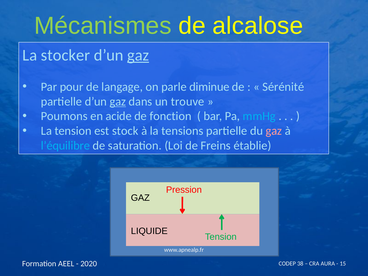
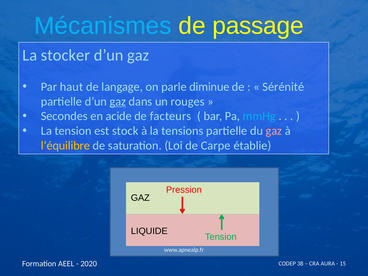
Mécanismes colour: light green -> light blue (103, 26)
alcalose: alcalose -> passage (258, 26)
gaz underline: present -> none (138, 55)
pour: pour -> haut (72, 87)
trouve: trouve -> rouges (188, 101)
Poumons: Poumons -> Secondes (64, 116)
fonction: fonction -> facteurs (171, 116)
l’équilibre colour: light blue -> yellow (65, 146)
Freins: Freins -> Carpe (216, 146)
